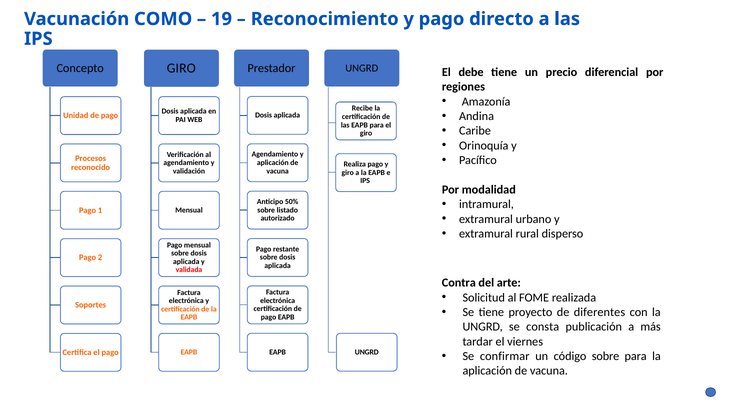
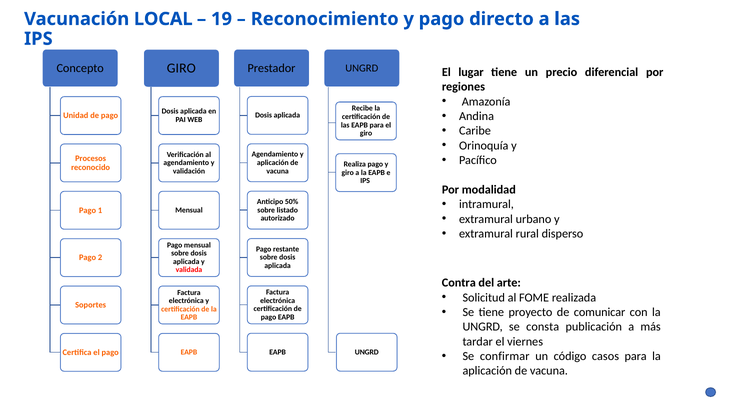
COMO: COMO -> LOCAL (163, 19)
debe: debe -> lugar (471, 72)
diferentes: diferentes -> comunicar (600, 312)
código sobre: sobre -> casos (605, 356)
